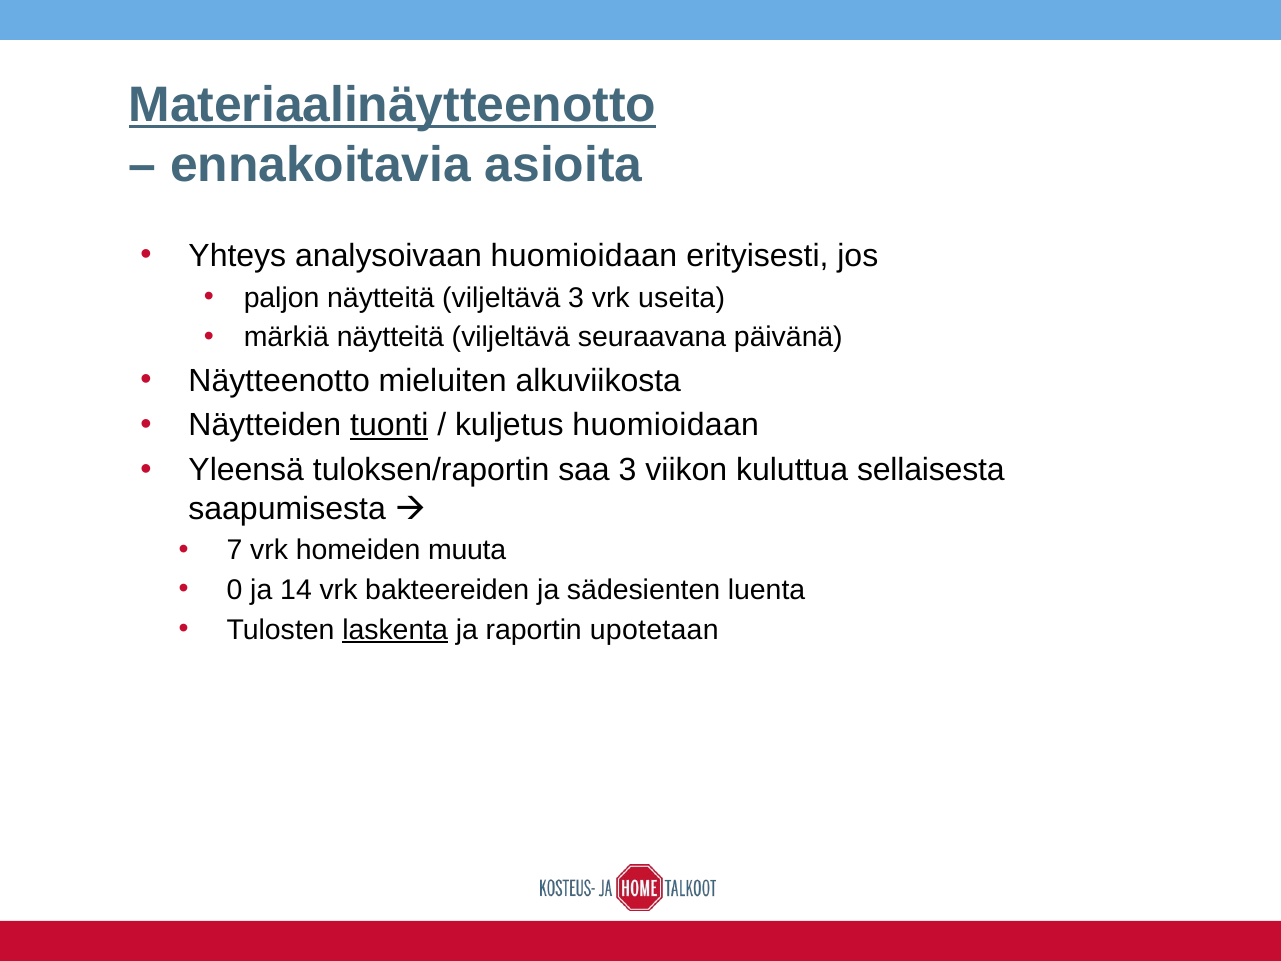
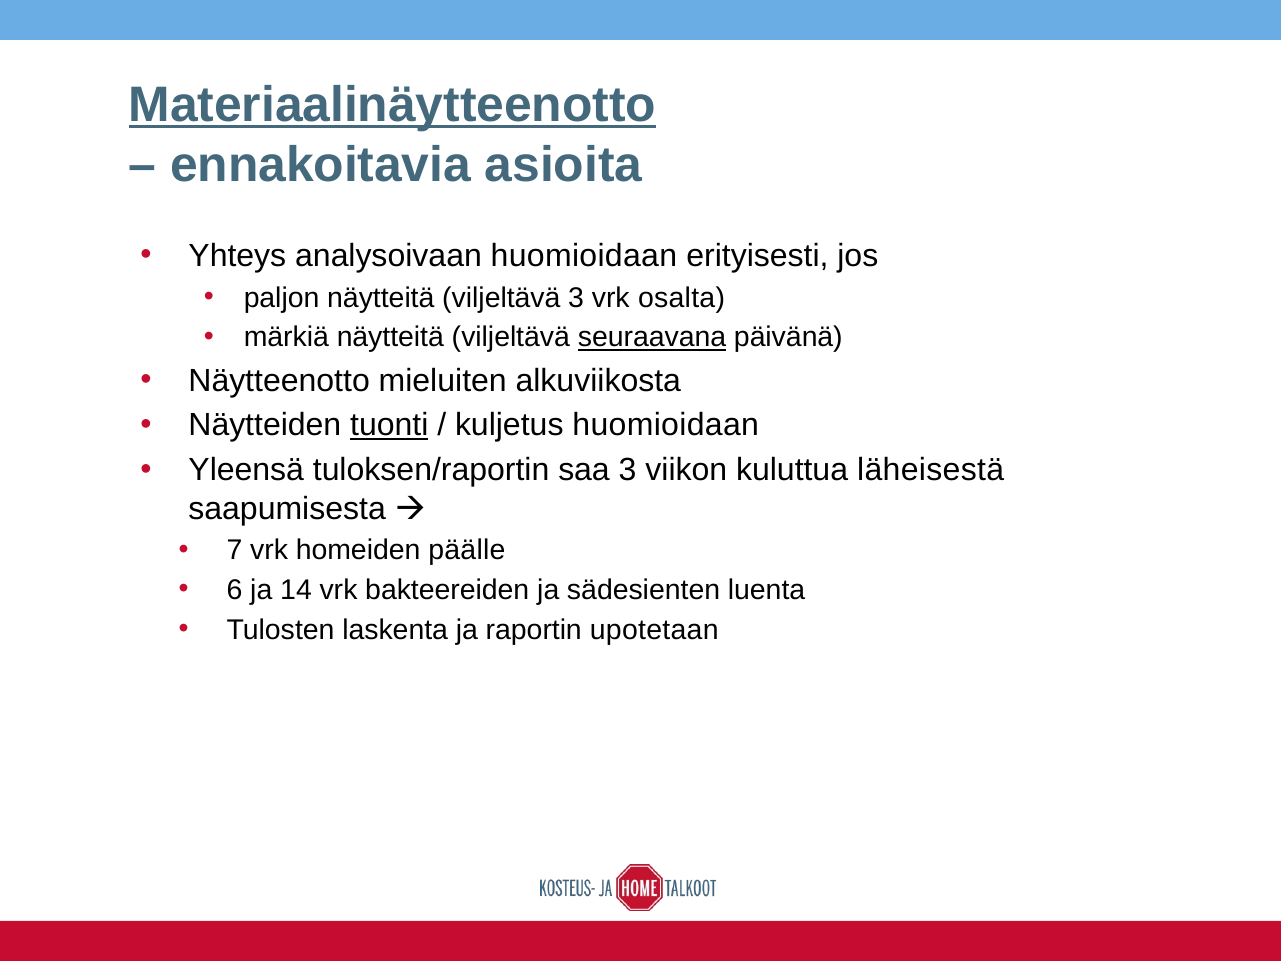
useita: useita -> osalta (682, 298)
seuraavana underline: none -> present (652, 337)
sellaisesta: sellaisesta -> läheisestä (931, 470)
muuta: muuta -> päälle (467, 550)
0: 0 -> 6 (235, 590)
laskenta underline: present -> none (395, 630)
